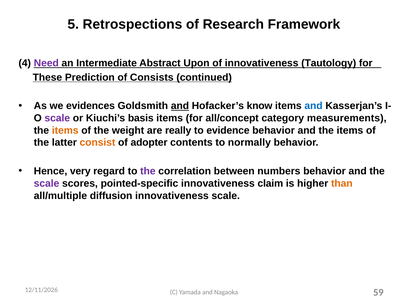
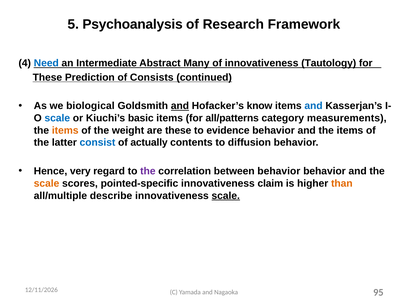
Retrospections: Retrospections -> Psychoanalysis (133, 24)
Need colour: purple -> blue (46, 63)
Upon: Upon -> Many (197, 63)
evidences: evidences -> biological (90, 106)
scale colour: purple -> blue (57, 118)
basis: basis -> basic (141, 118)
all/concept: all/concept -> all/patterns (232, 118)
are really: really -> these (178, 130)
consist colour: orange -> blue (97, 143)
adopter: adopter -> actually (149, 143)
normally: normally -> diffusion (249, 143)
between numbers: numbers -> behavior (279, 171)
scale colour: purple -> orange (47, 183)
diffusion: diffusion -> describe (111, 196)
scale underline: none -> present (226, 196)
59: 59 -> 95 (378, 292)
